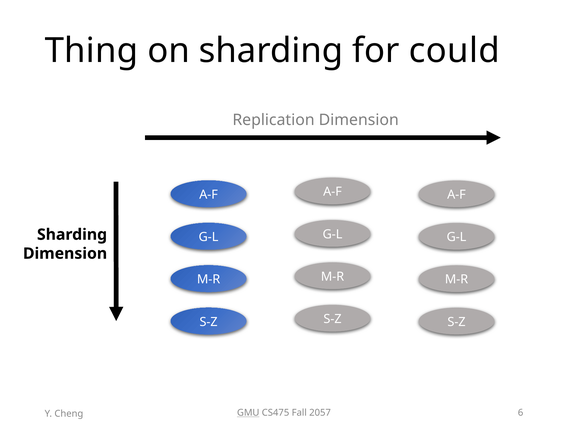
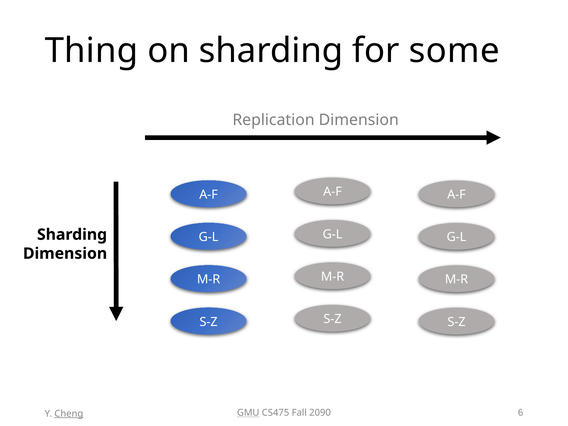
could: could -> some (454, 51)
2057: 2057 -> 2090 (320, 413)
Cheng underline: none -> present (69, 414)
